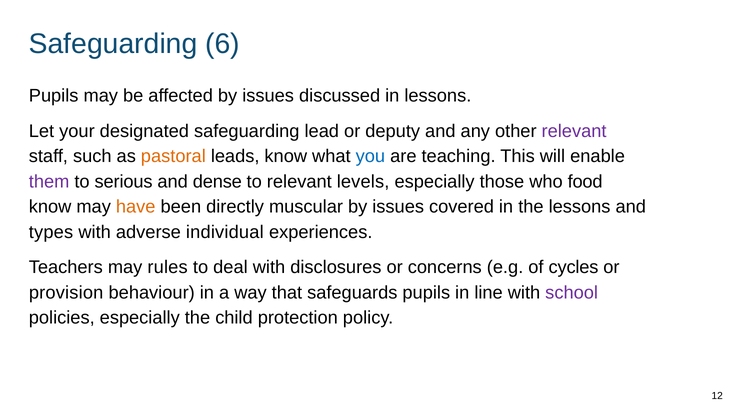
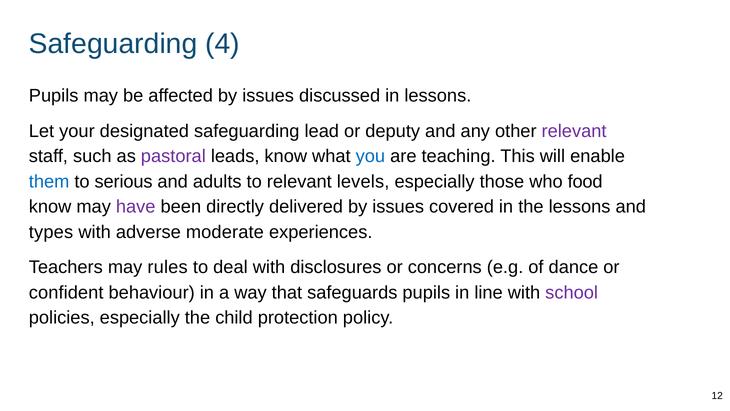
6: 6 -> 4 (222, 44)
pastoral colour: orange -> purple (173, 156)
them colour: purple -> blue (49, 181)
dense: dense -> adults (217, 181)
have colour: orange -> purple (136, 207)
muscular: muscular -> delivered (306, 207)
individual: individual -> moderate (225, 232)
cycles: cycles -> dance (573, 267)
provision: provision -> confident (66, 292)
